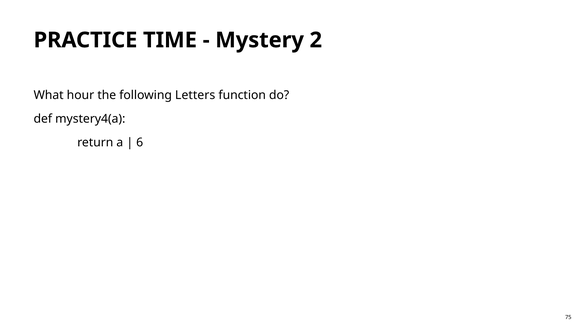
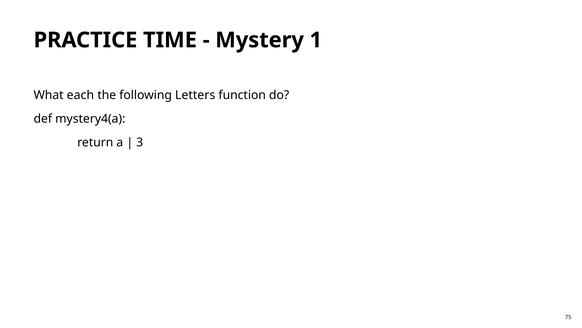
2: 2 -> 1 (316, 40)
hour: hour -> each (80, 95)
6: 6 -> 3 (140, 142)
